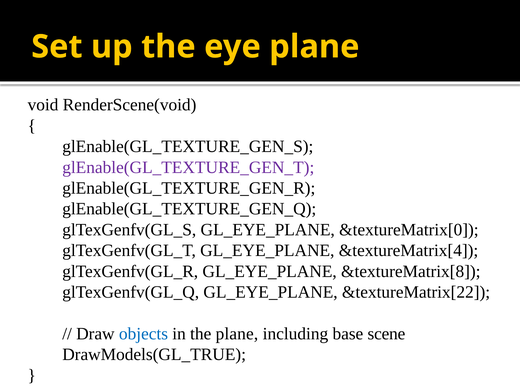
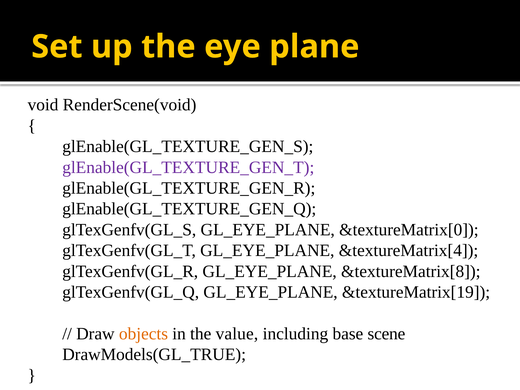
&textureMatrix[22: &textureMatrix[22 -> &textureMatrix[19 (416, 292)
objects colour: blue -> orange (143, 334)
the plane: plane -> value (237, 334)
